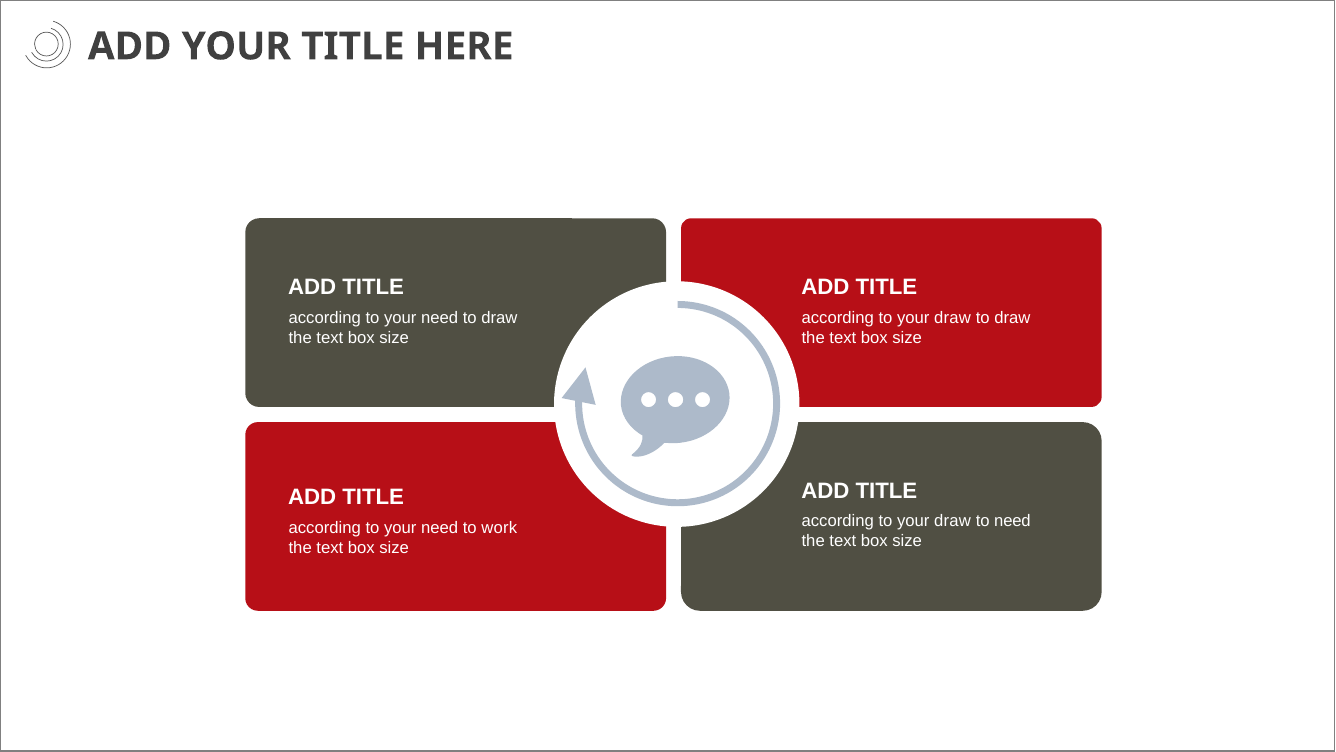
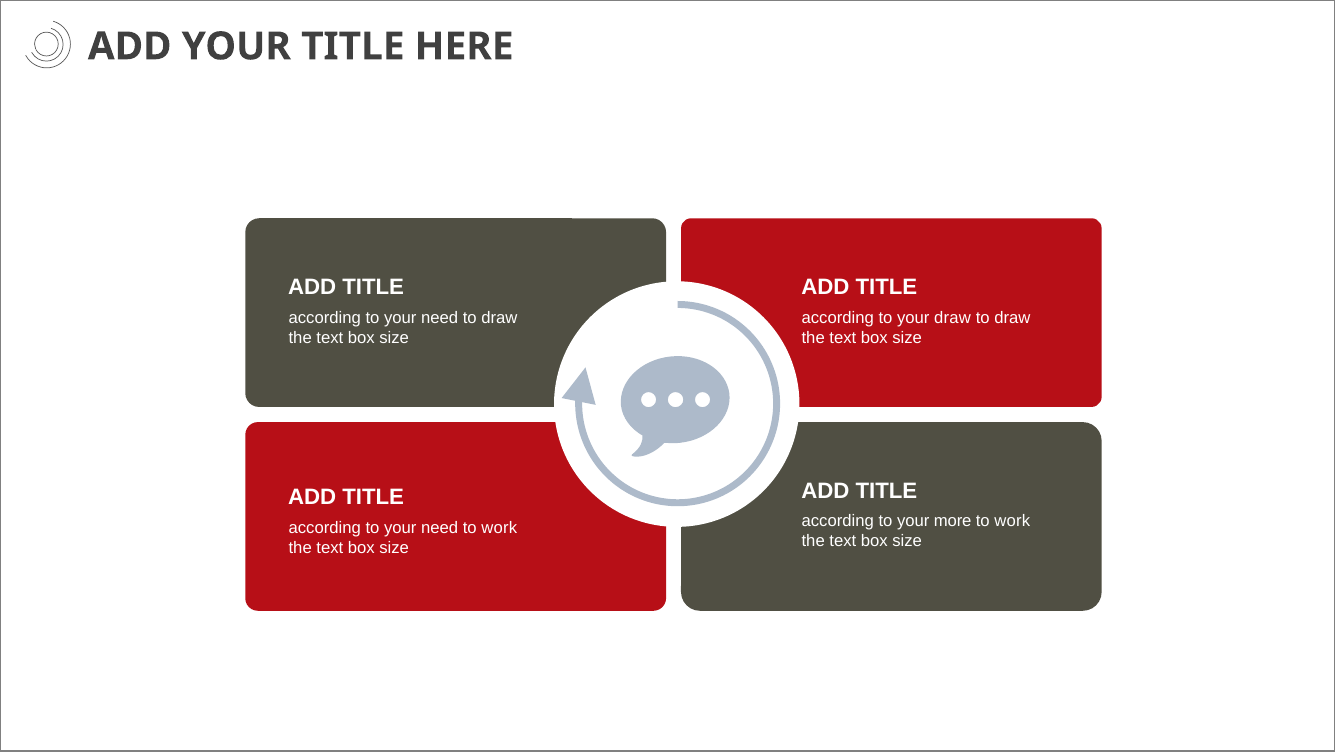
draw: draw -> more (953, 521)
need: need -> work (1012, 521)
